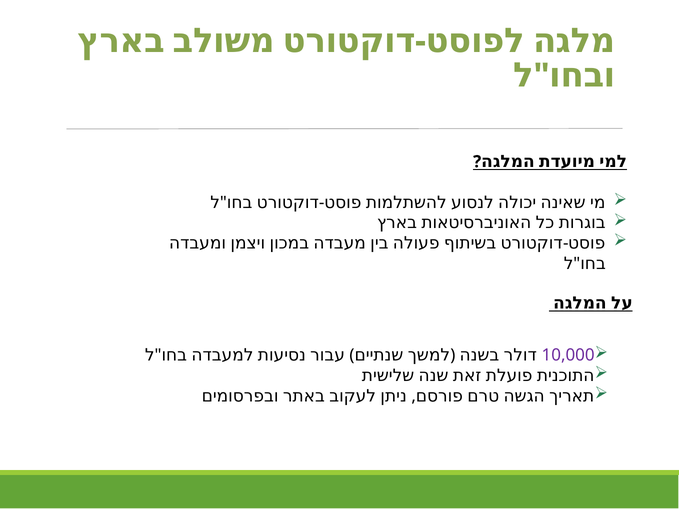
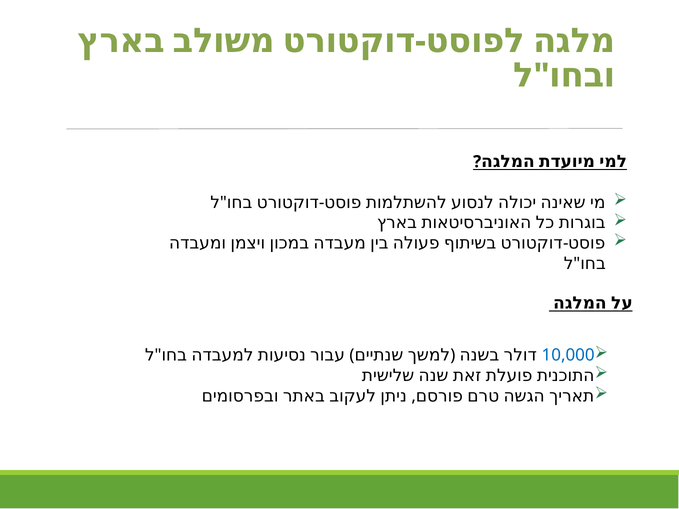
10,000 colour: purple -> blue (568, 355)
